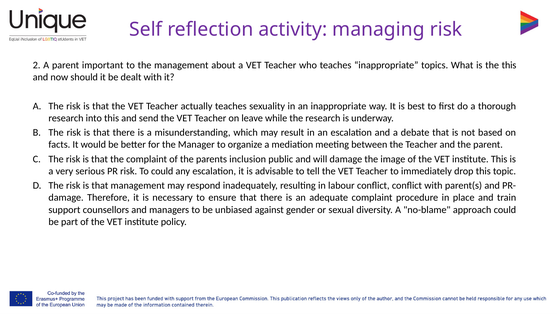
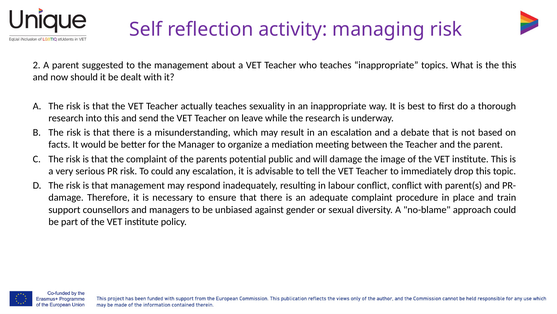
important: important -> suggested (103, 65)
inclusion: inclusion -> potential (248, 159)
